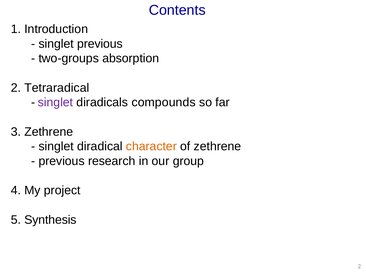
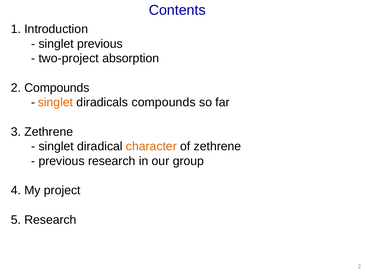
two-groups: two-groups -> two-project (69, 58)
2 Tetraradical: Tetraradical -> Compounds (57, 88)
singlet colour: purple -> orange (56, 102)
5 Synthesis: Synthesis -> Research (50, 219)
